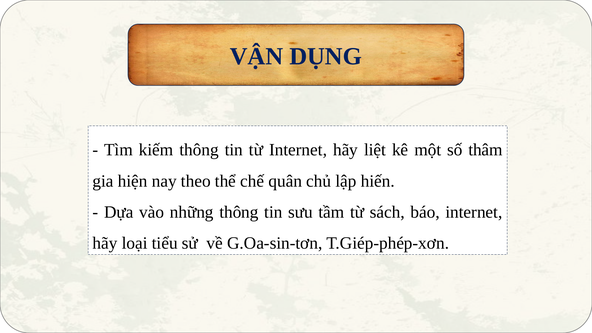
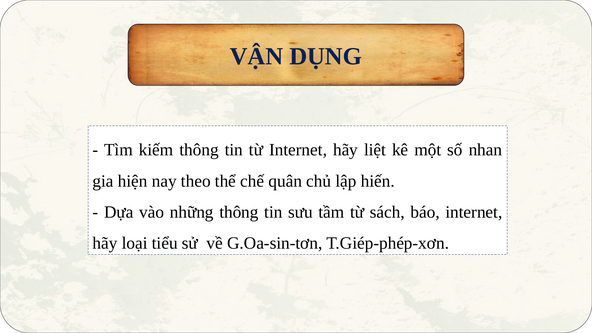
thâm: thâm -> nhan (485, 150)
